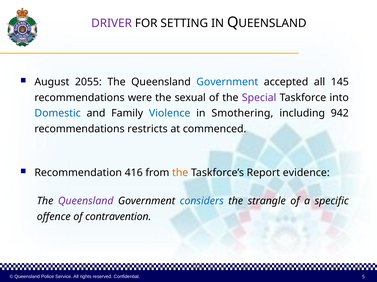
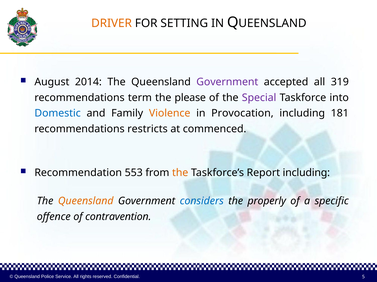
DRIVER colour: purple -> orange (112, 23)
2055: 2055 -> 2014 (88, 82)
Government colour: blue -> purple (227, 82)
145: 145 -> 319 (340, 82)
were: were -> term (140, 98)
sexual: sexual -> please (190, 98)
Violence colour: blue -> orange (170, 114)
Smothering: Smothering -> Provocation (242, 114)
942: 942 -> 181 (340, 114)
416: 416 -> 553 (134, 173)
Report evidence: evidence -> including (306, 173)
Queensland colour: purple -> orange (86, 201)
strangle: strangle -> properly (267, 201)
